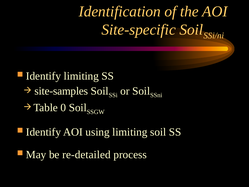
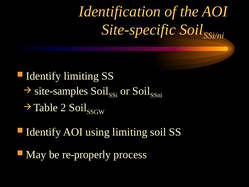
0: 0 -> 2 (63, 107)
re-detailed: re-detailed -> re-properly (87, 154)
